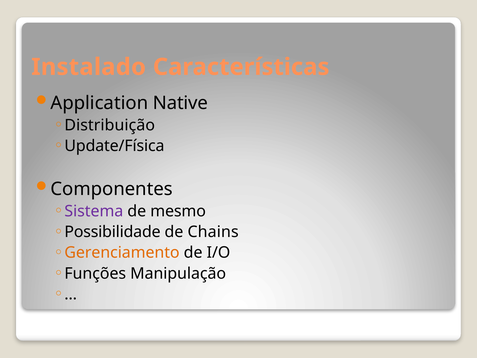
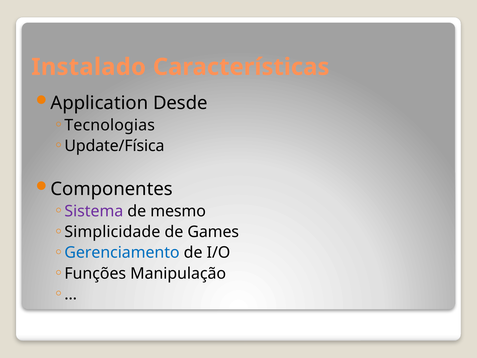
Native: Native -> Desde (180, 103)
Distribuição: Distribuição -> Tecnologias (110, 125)
Possibilidade: Possibilidade -> Simplicidade (112, 232)
Chains: Chains -> Games (213, 232)
Gerenciamento colour: orange -> blue (122, 253)
